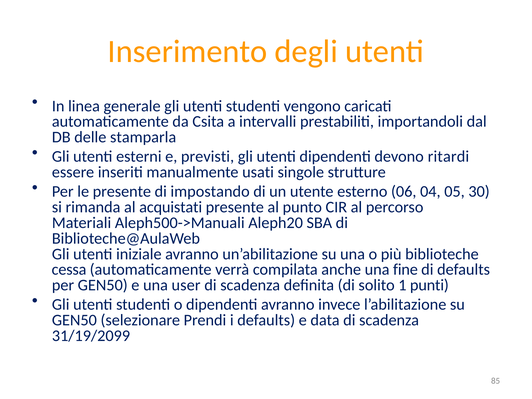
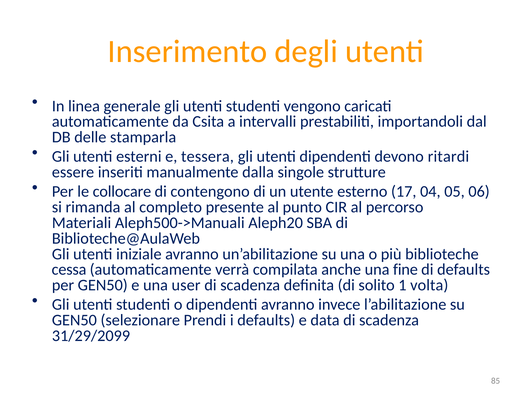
previsti: previsti -> tessera (207, 157)
usati: usati -> dalla (258, 172)
le presente: presente -> collocare (122, 192)
impostando: impostando -> contengono (210, 192)
06: 06 -> 17 (404, 192)
30: 30 -> 06 (479, 192)
acquistati: acquistati -> completo (171, 207)
punti: punti -> volta (429, 285)
31/19/2099: 31/19/2099 -> 31/29/2099 (91, 336)
